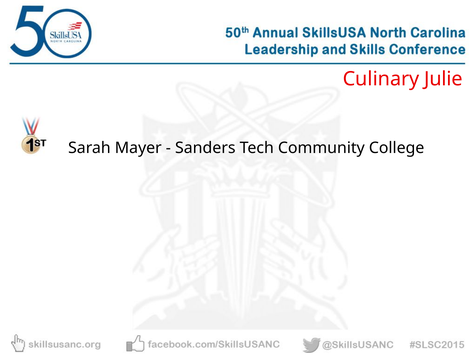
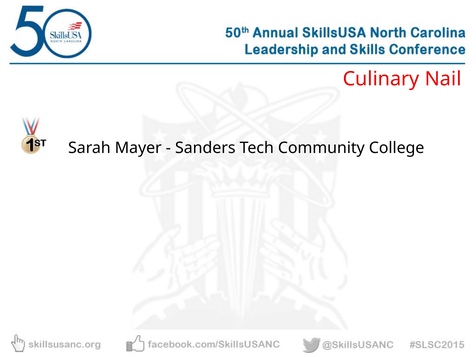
Julie: Julie -> Nail (443, 79)
